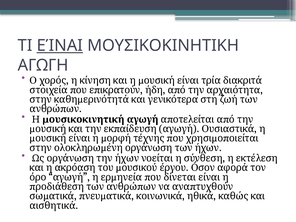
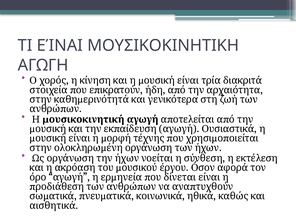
ΕΊΝΑΙ underline: present -> none (60, 46)
